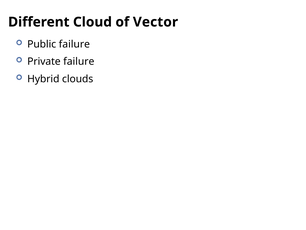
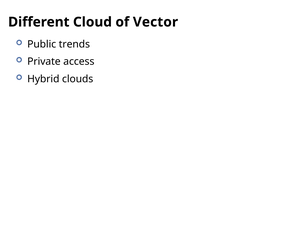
Public failure: failure -> trends (74, 44)
Private failure: failure -> access (79, 61)
